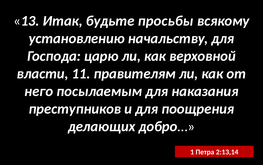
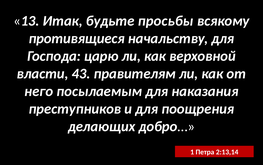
установлению: установлению -> противящиеся (77, 38)
11: 11 -> 43 (81, 73)
